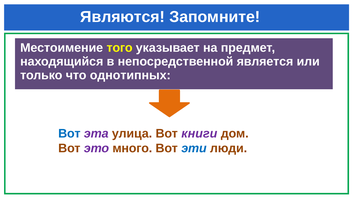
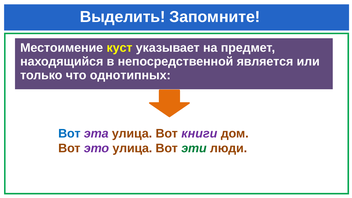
Являются: Являются -> Выделить (123, 17)
того: того -> куст (120, 48)
это много: много -> улица (132, 148)
эти colour: blue -> green (194, 148)
